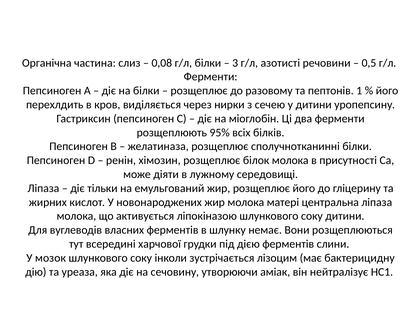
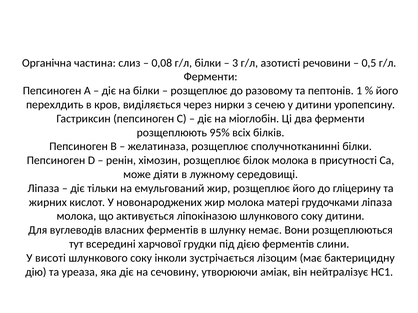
центральна: центральна -> грудочками (330, 202)
мозок: мозок -> висоті (50, 258)
